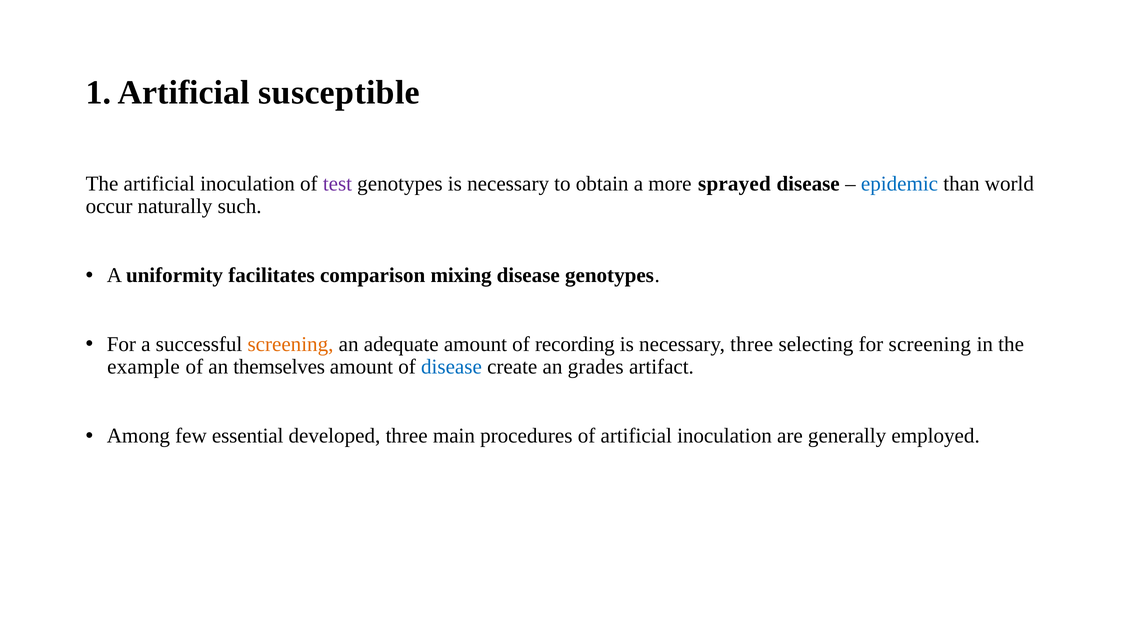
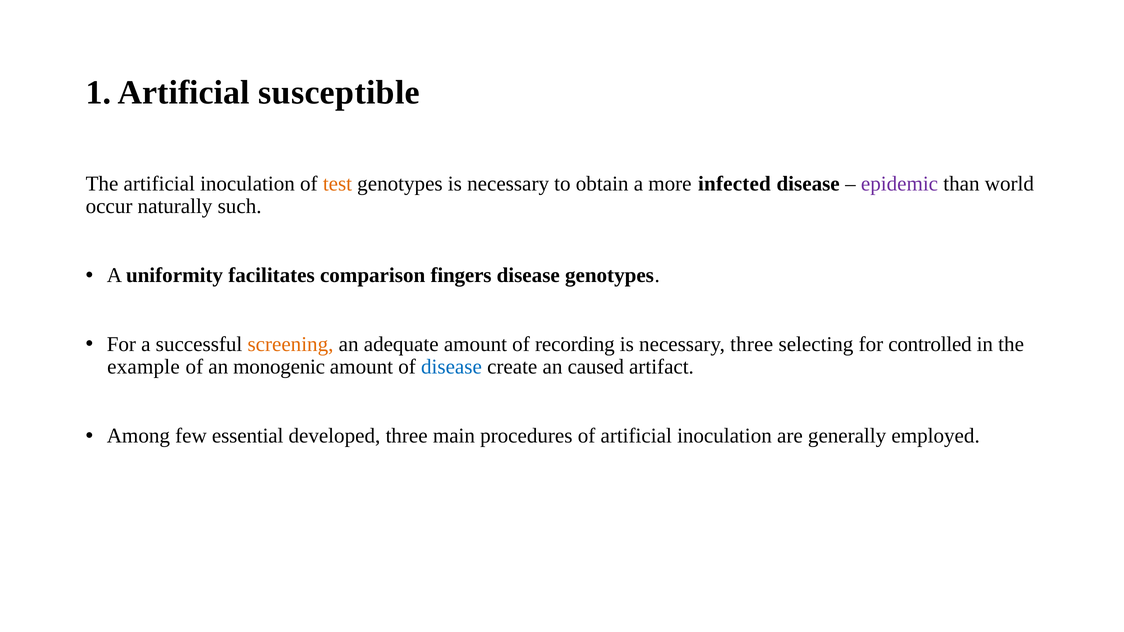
test colour: purple -> orange (337, 184)
sprayed: sprayed -> infected (734, 184)
epidemic colour: blue -> purple (900, 184)
mixing: mixing -> fingers (461, 275)
for screening: screening -> controlled (930, 344)
themselves: themselves -> monogenic (279, 367)
grades: grades -> caused (596, 367)
